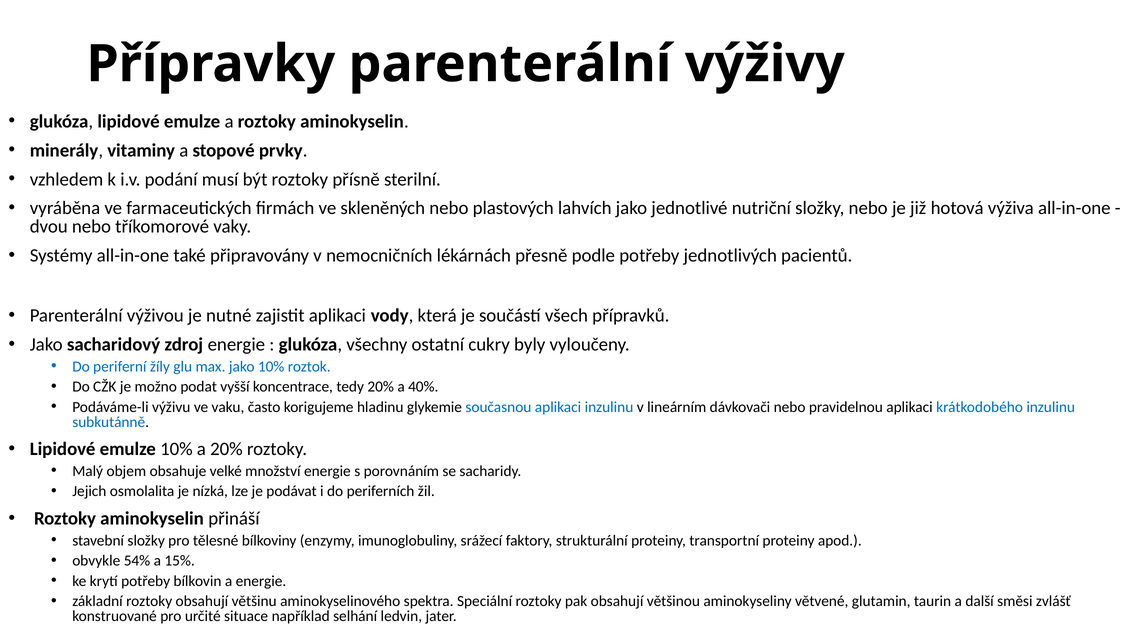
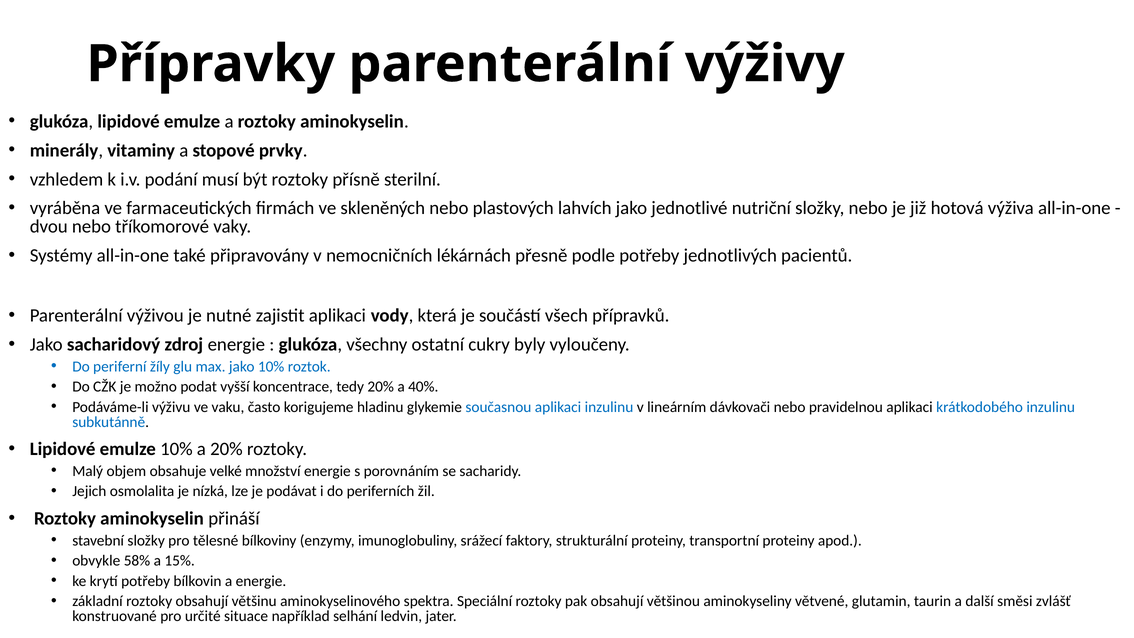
54%: 54% -> 58% (137, 561)
